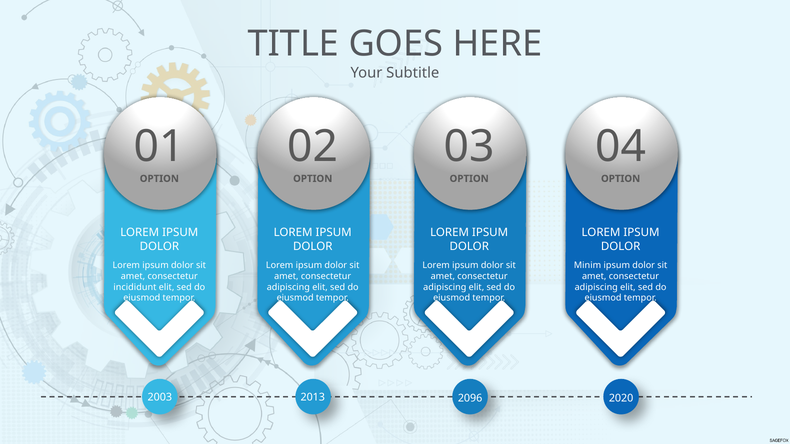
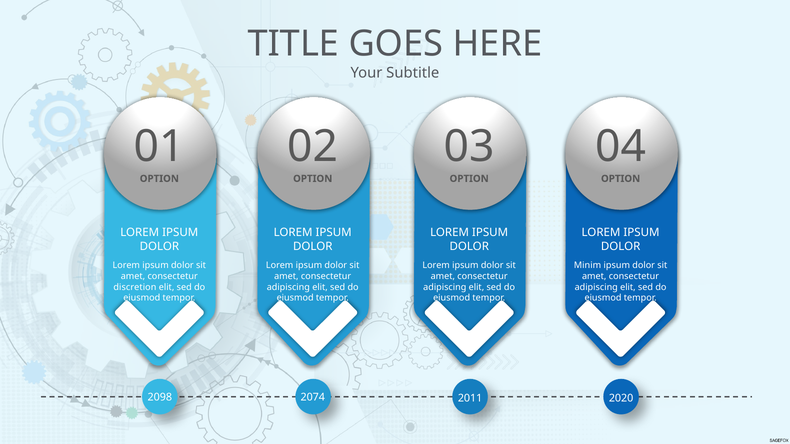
incididunt: incididunt -> discretion (135, 287)
2003: 2003 -> 2098 (160, 398)
2013: 2013 -> 2074 (313, 398)
2096: 2096 -> 2011 (470, 398)
